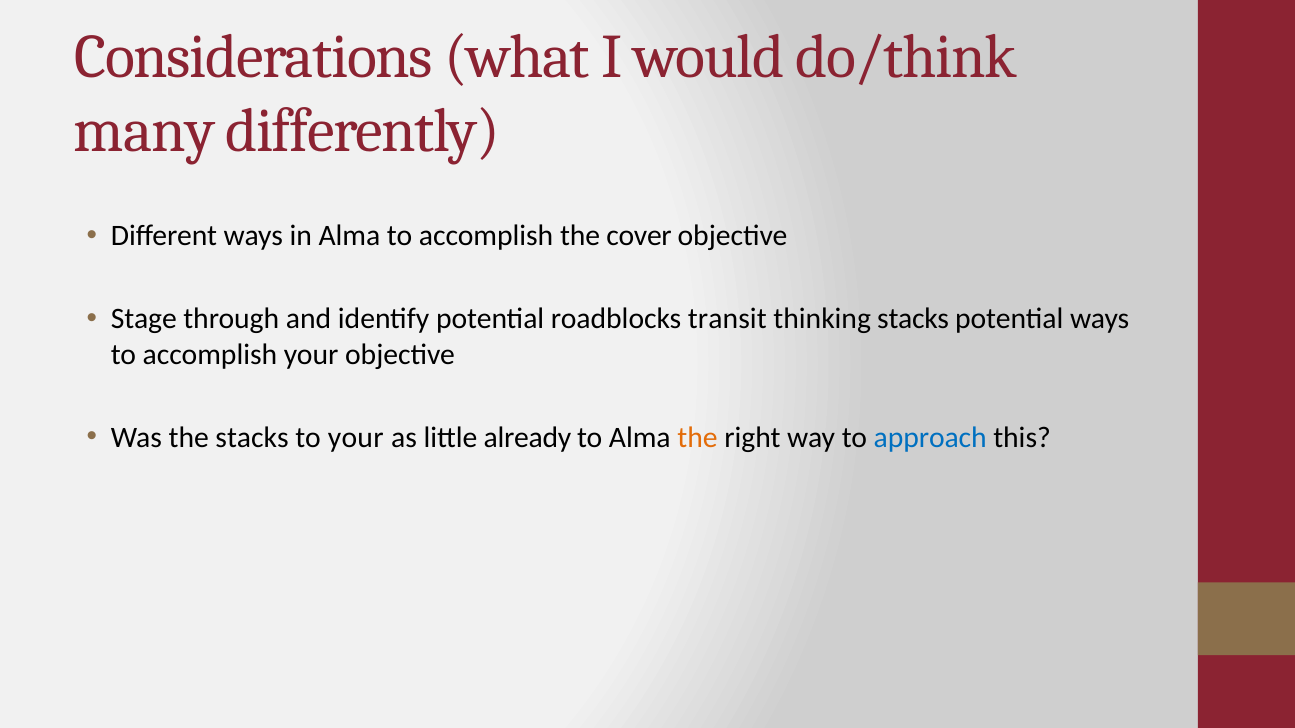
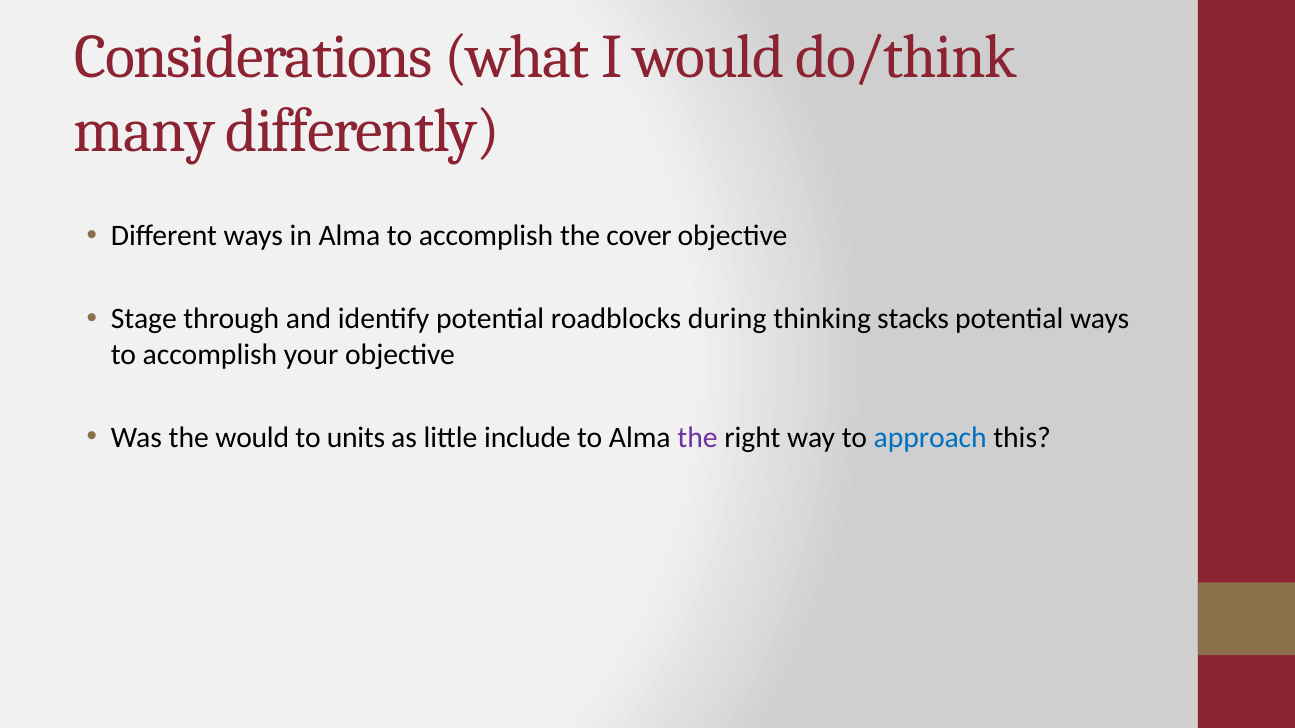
transit: transit -> during (727, 319)
the stacks: stacks -> would (252, 438)
to your: your -> units (356, 438)
already: already -> include (527, 438)
the colour: orange -> purple (697, 438)
